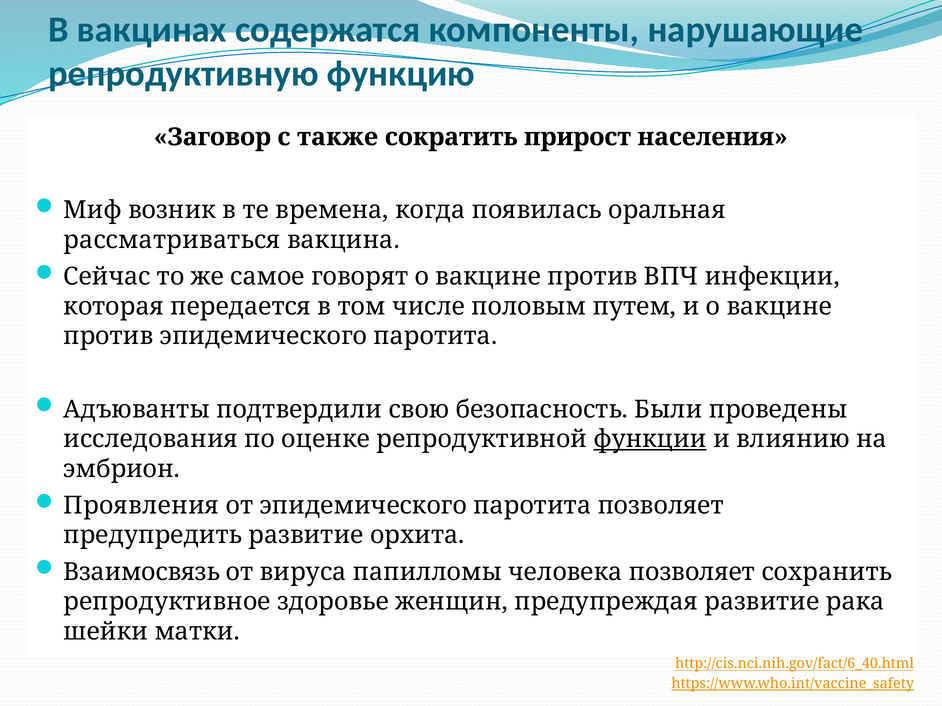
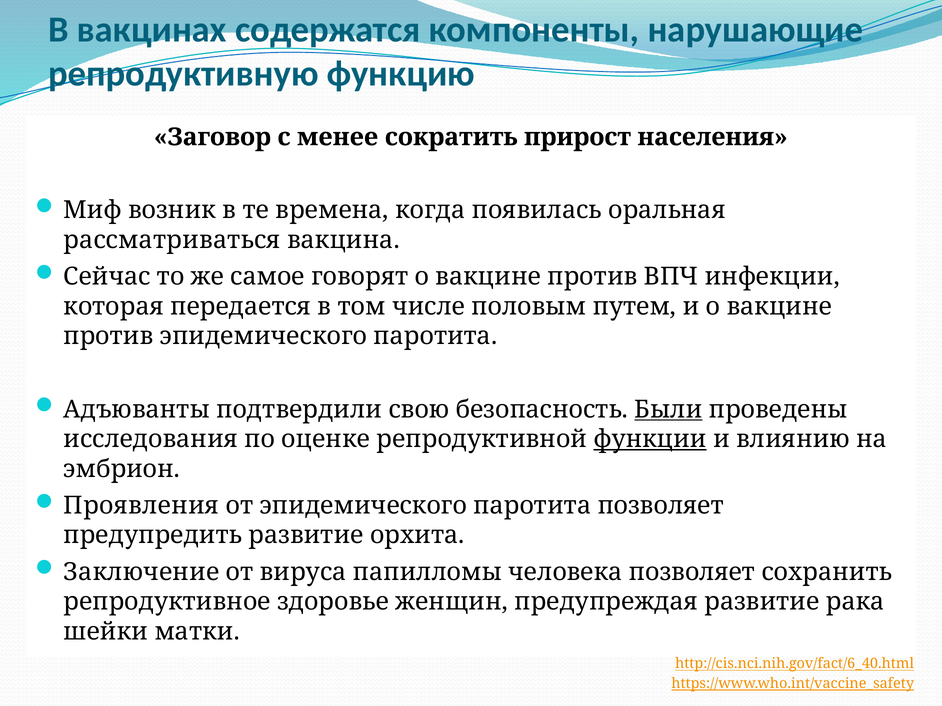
также: также -> менее (338, 137)
Были underline: none -> present (668, 410)
Взаимосвязь: Взаимосвязь -> Заключение (141, 572)
